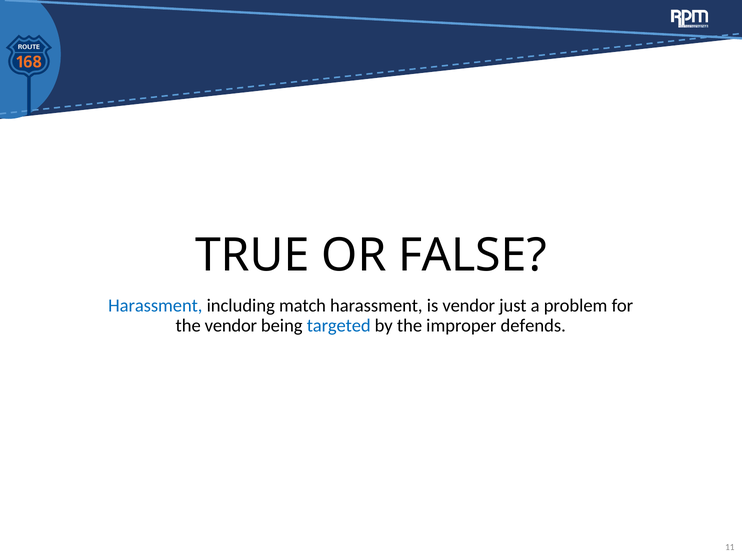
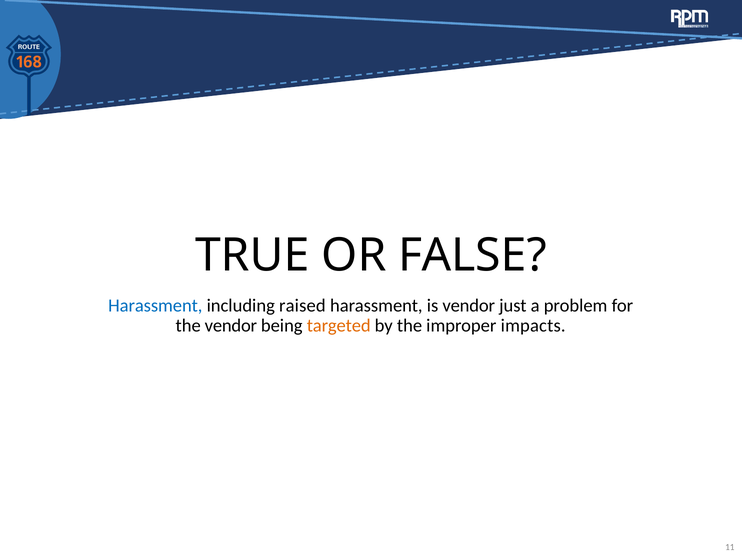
match: match -> raised (302, 306)
targeted colour: blue -> orange (339, 326)
defends: defends -> impacts (533, 326)
